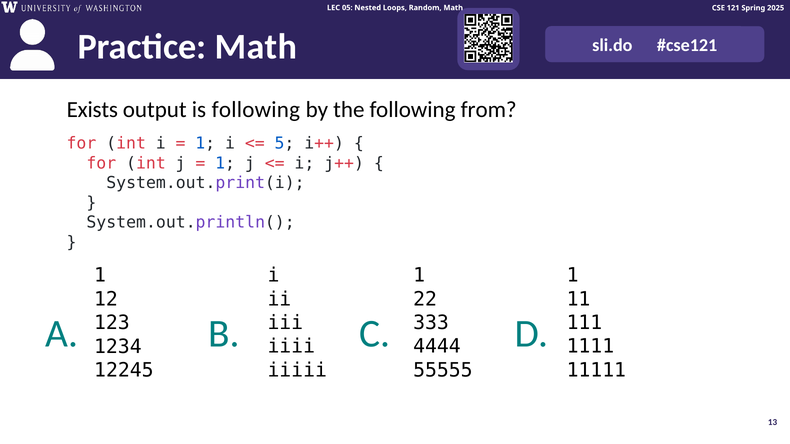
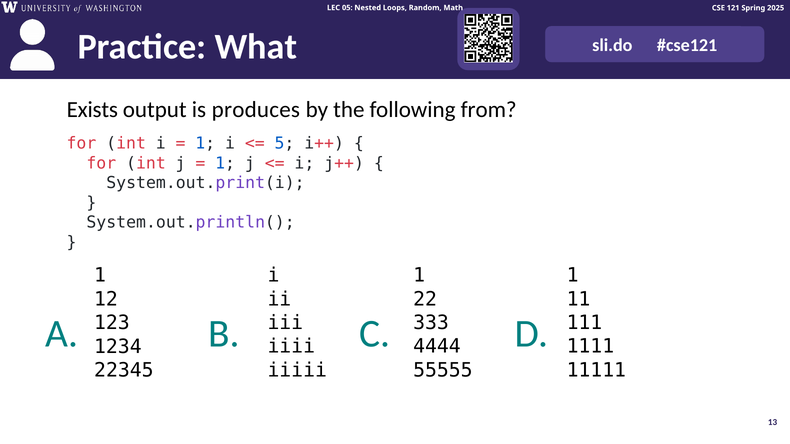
Math: Math -> What (256, 47)
is following: following -> produces (256, 110)
12245: 12245 -> 22345 (124, 370)
